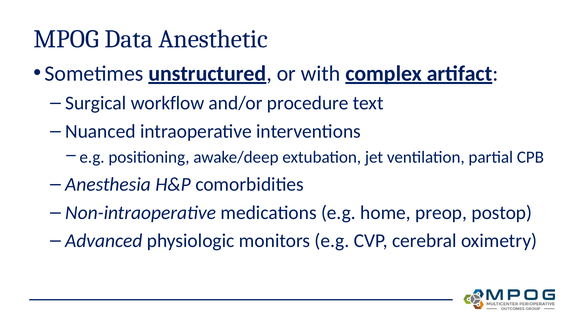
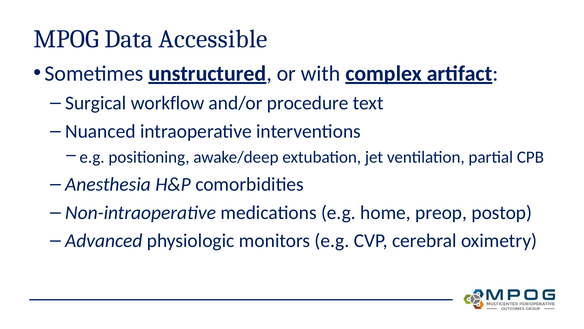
Anesthetic: Anesthetic -> Accessible (213, 39)
